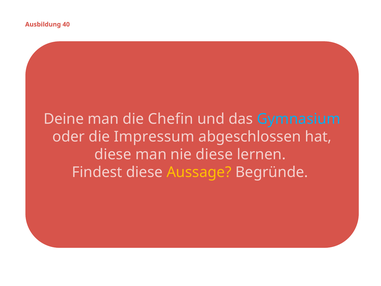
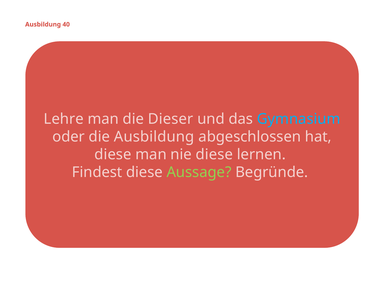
Deine: Deine -> Lehre (64, 119)
Chefin: Chefin -> Dieser (171, 119)
die Impressum: Impressum -> Ausbildung (154, 137)
Aussage colour: yellow -> light green (199, 172)
